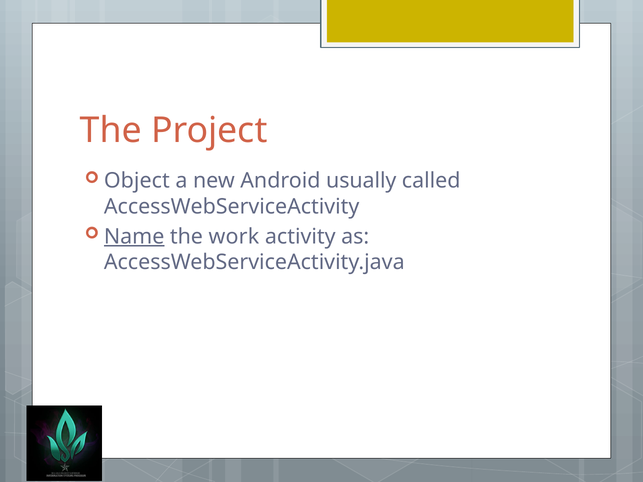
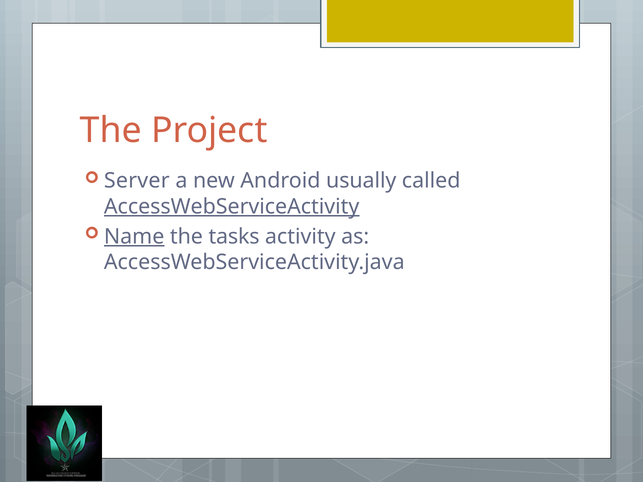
Object: Object -> Server (137, 181)
AccessWebServiceActivity underline: none -> present (232, 207)
work: work -> tasks (234, 237)
